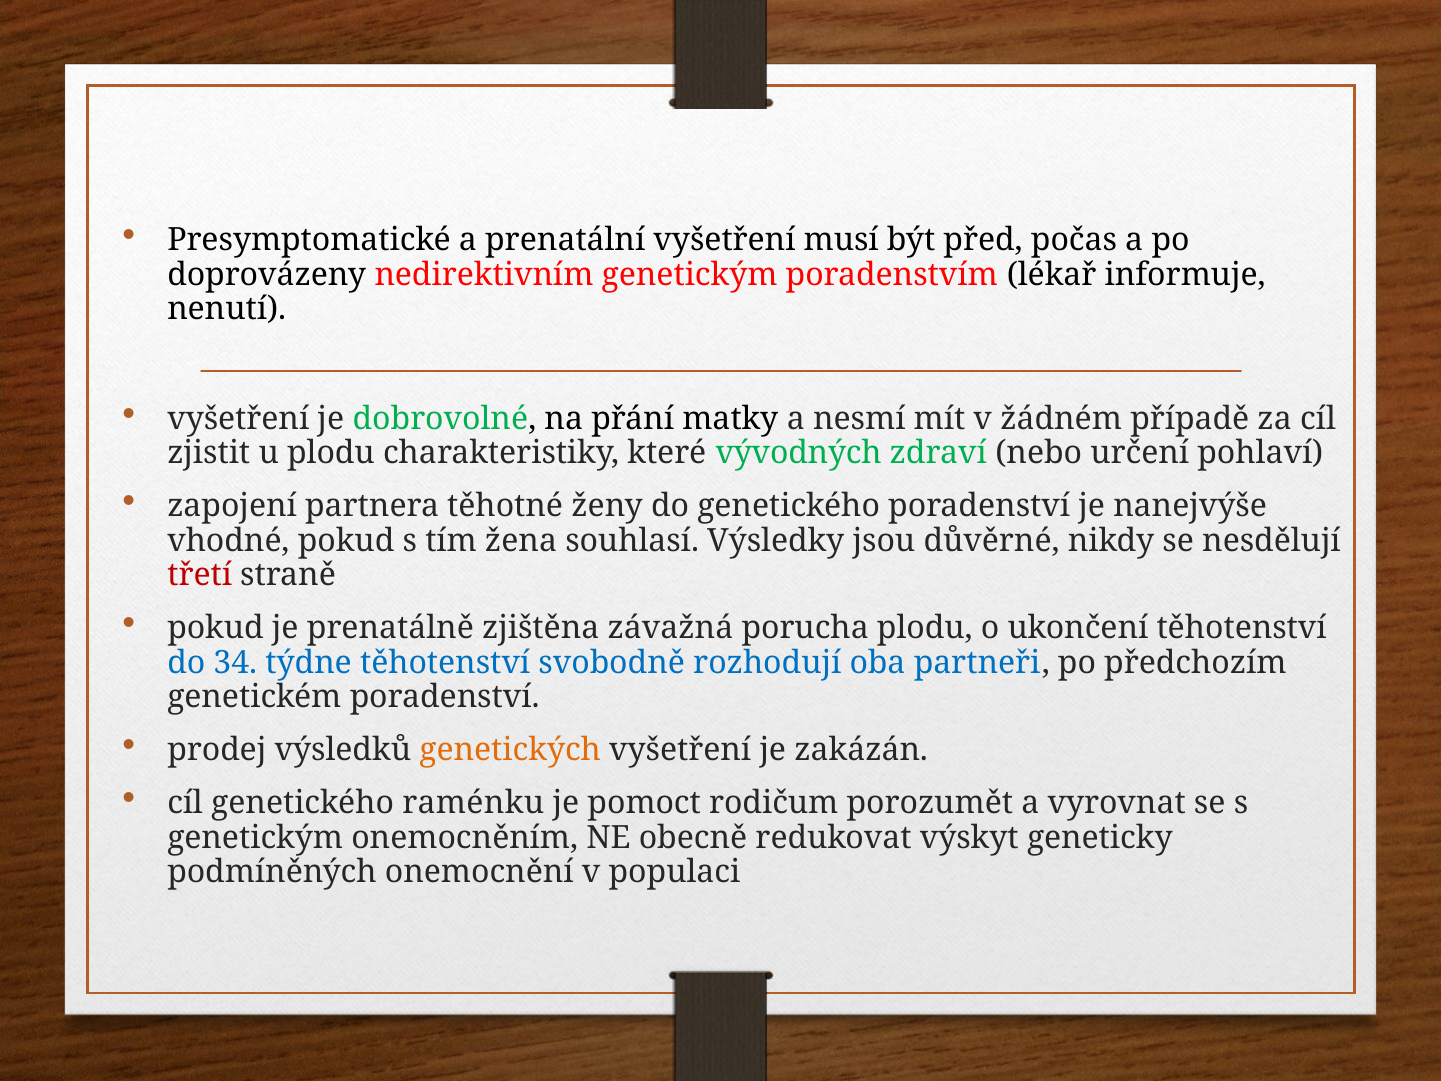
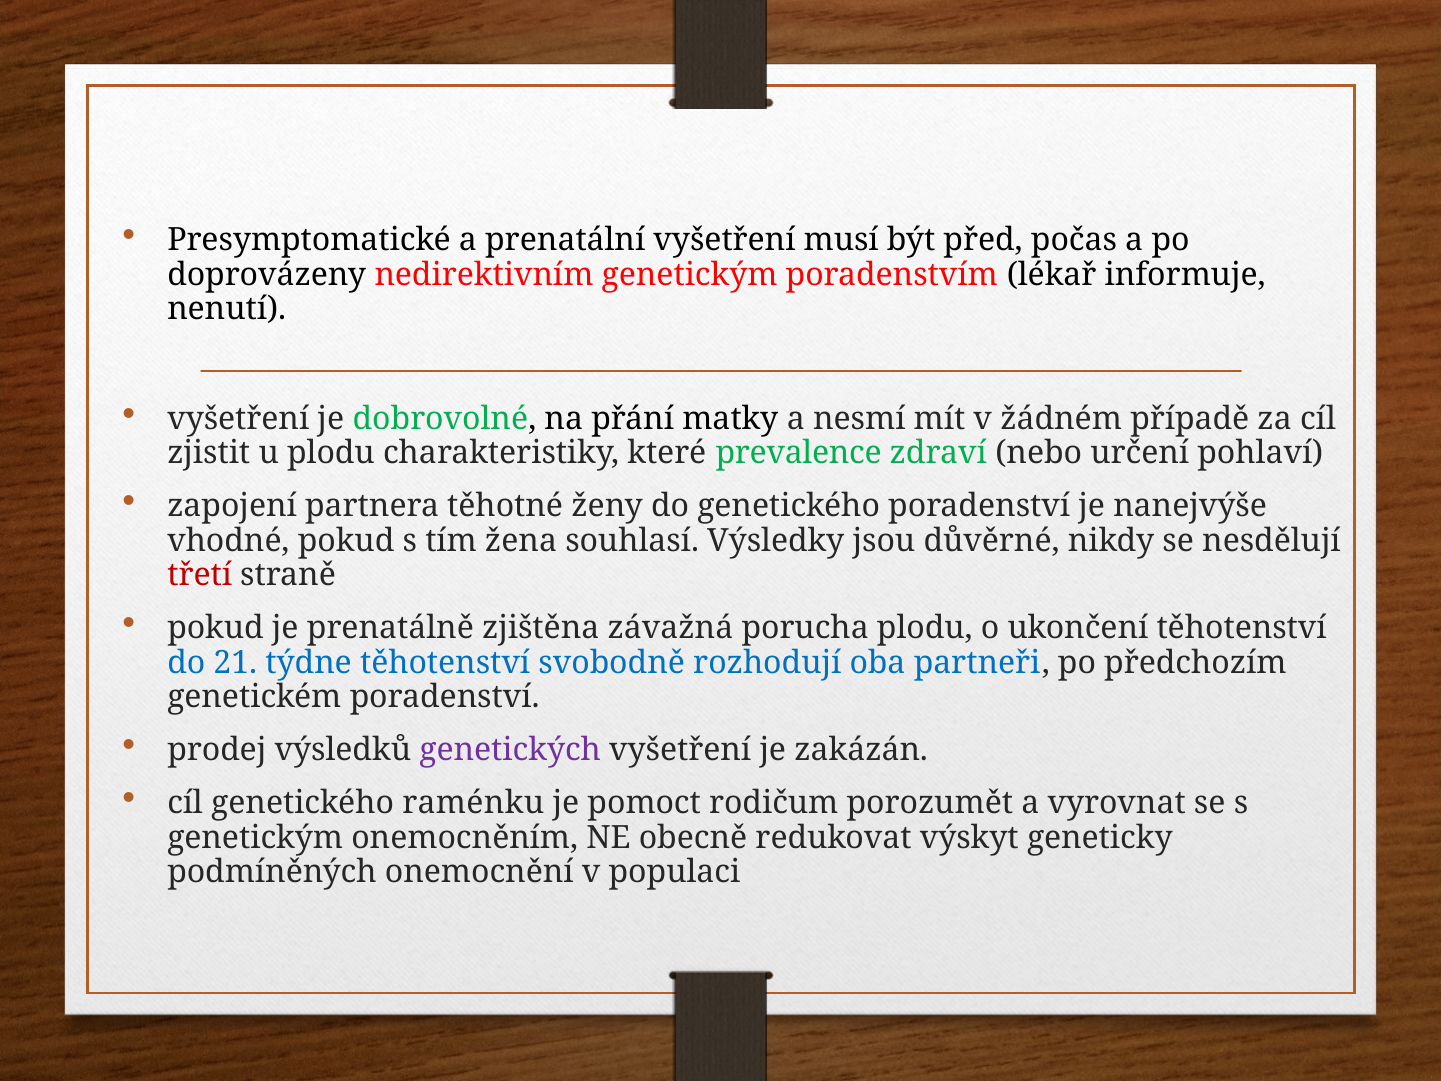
vývodných: vývodných -> prevalence (799, 453)
34: 34 -> 21 (235, 663)
genetických colour: orange -> purple (510, 750)
